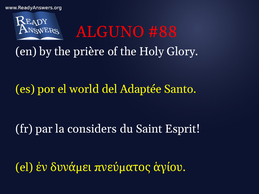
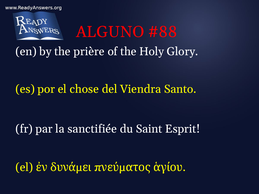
world: world -> chose (84, 89)
Adaptée: Adaptée -> Viendra (141, 89)
considers: considers -> sanctifiée (92, 129)
